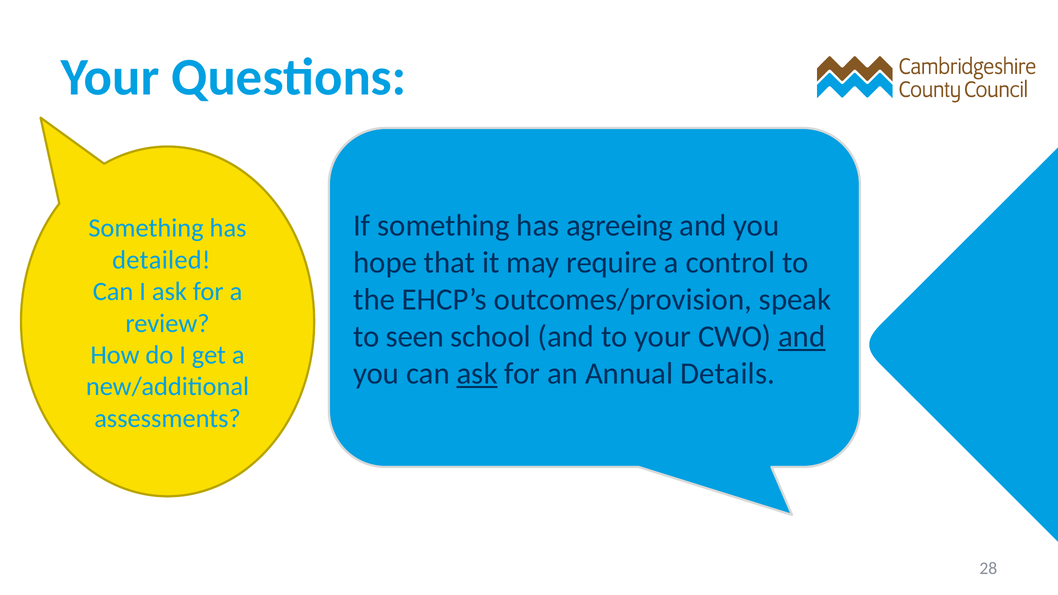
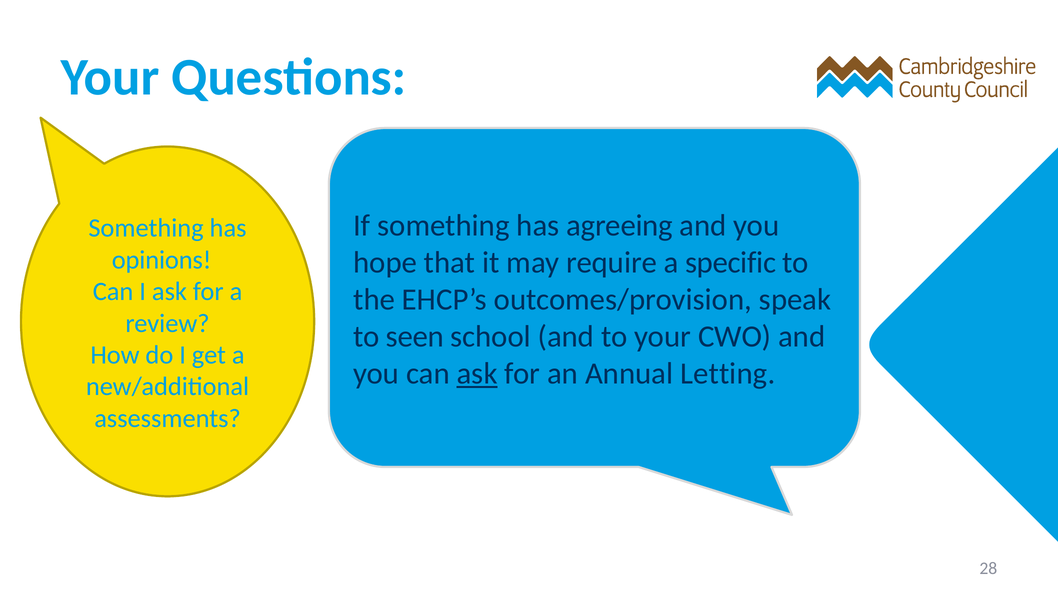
detailed: detailed -> opinions (162, 260)
control: control -> specific (731, 263)
and underline: present -> none (802, 337)
Details: Details -> Letting (728, 374)
